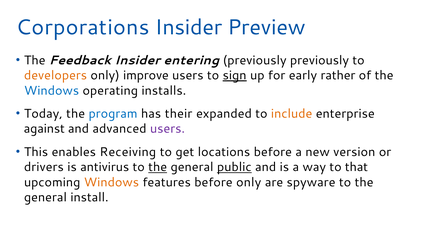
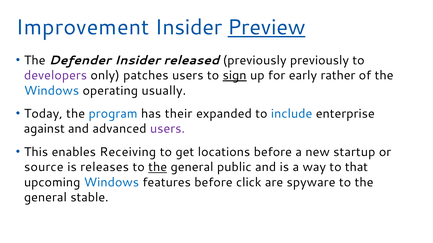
Corporations: Corporations -> Improvement (83, 28)
Preview underline: none -> present (267, 28)
Feedback: Feedback -> Defender (80, 60)
entering: entering -> released (191, 60)
developers colour: orange -> purple (56, 76)
improve: improve -> patches (146, 76)
installs: installs -> usually (164, 91)
include colour: orange -> blue (292, 114)
version: version -> startup (354, 152)
drivers: drivers -> source (44, 168)
antivirus: antivirus -> releases (105, 168)
public underline: present -> none (234, 168)
Windows colour: orange -> blue (111, 183)
before only: only -> click (249, 183)
install: install -> stable (89, 198)
